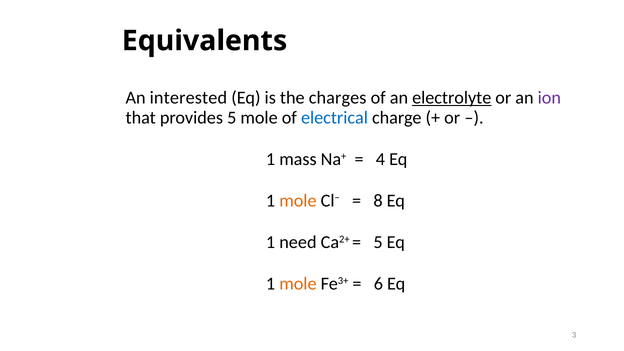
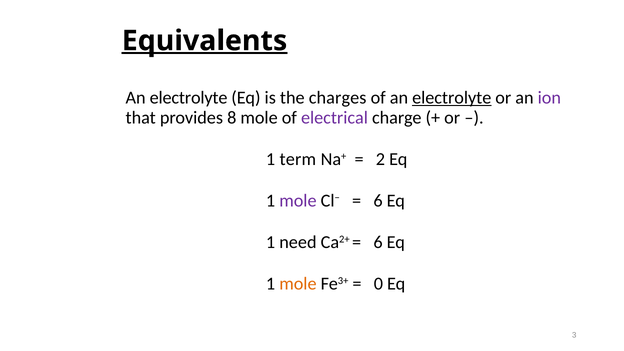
Equivalents underline: none -> present (204, 41)
interested: interested -> electrolyte (189, 98)
provides 5: 5 -> 8 (232, 118)
electrical colour: blue -> purple (334, 118)
mass: mass -> term (298, 159)
4: 4 -> 2 (380, 159)
mole colour: orange -> purple (298, 201)
8: 8 -> 6 (378, 201)
5: 5 -> 6 (378, 242)
6: 6 -> 0 (378, 284)
